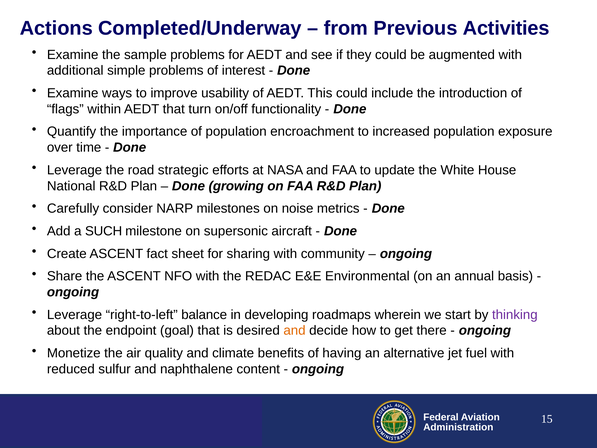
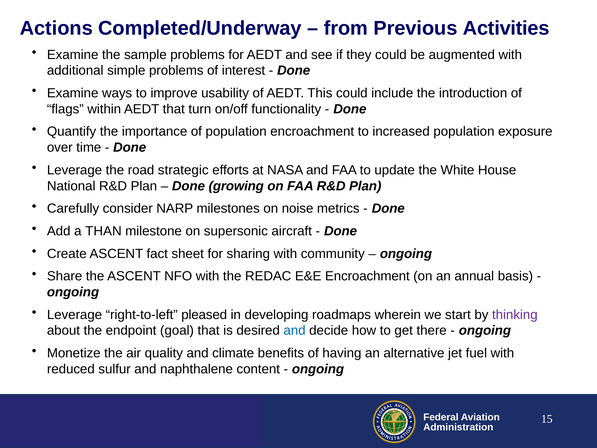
SUCH: SUCH -> THAN (103, 231)
E&E Environmental: Environmental -> Encroachment (367, 276)
balance: balance -> pleased (204, 315)
and colour: orange -> blue (295, 330)
